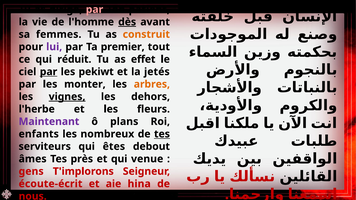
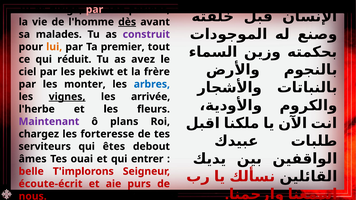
femmes: femmes -> malades (59, 34)
construit colour: orange -> purple (146, 34)
lui colour: purple -> orange (54, 47)
effet: effet -> avez (143, 59)
par underline: present -> none (49, 72)
jetés: jetés -> frère (157, 72)
arbres colour: orange -> blue (152, 84)
dehors: dehors -> arrivée (151, 97)
enfants: enfants -> chargez (39, 134)
nombreux: nombreux -> forteresse (107, 134)
tes underline: present -> none (162, 134)
près: près -> ouai (82, 159)
venue: venue -> entrer (147, 159)
gens: gens -> belle (31, 172)
hina: hina -> purs (139, 184)
